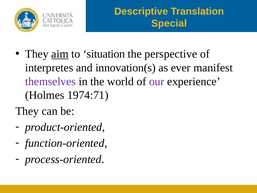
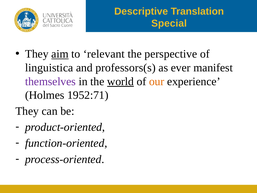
situation: situation -> relevant (104, 54)
interpretes: interpretes -> linguistica (49, 68)
innovation(s: innovation(s -> professors(s (126, 68)
world underline: none -> present (121, 81)
our colour: purple -> orange (157, 81)
1974:71: 1974:71 -> 1952:71 (88, 95)
